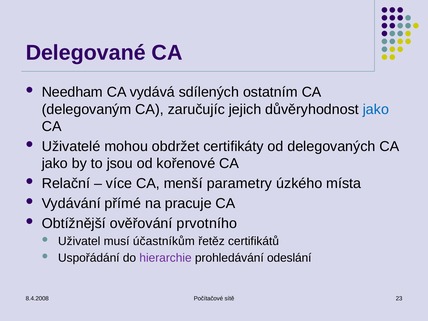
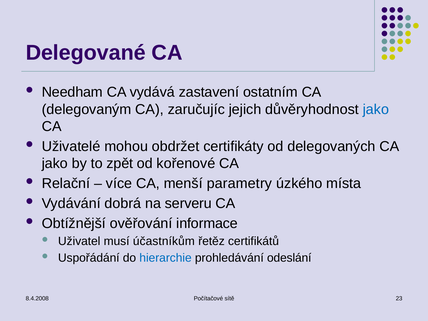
sdílených: sdílených -> zastavení (209, 92)
jsou: jsou -> zpět (120, 164)
přímé: přímé -> dobrá (123, 203)
pracuje: pracuje -> serveru (188, 203)
prvotního: prvotního -> informace (207, 223)
hierarchie colour: purple -> blue (166, 258)
